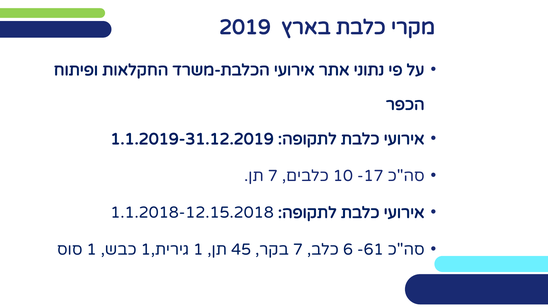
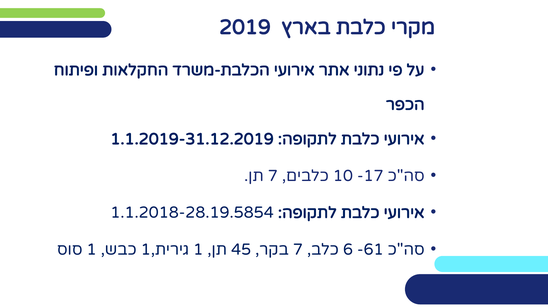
1.1.2018-12.15.2018: 1.1.2018-12.15.2018 -> 1.1.2018-28.19.5854 (192, 213)
